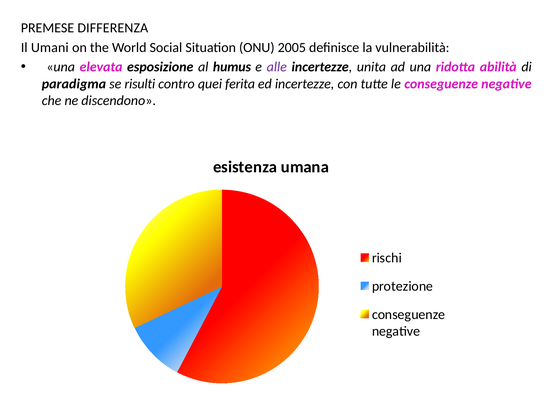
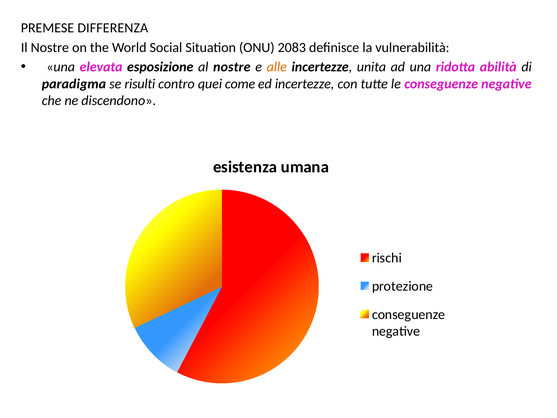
Il Umani: Umani -> Nostre (50, 47)
2005: 2005 -> 2083 (292, 47)
al humus: humus -> nostre (232, 67)
alle colour: purple -> orange (277, 67)
ferita: ferita -> come (240, 84)
